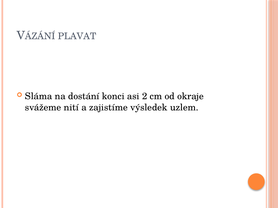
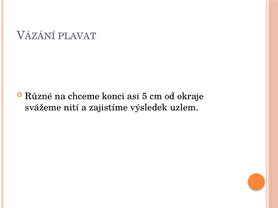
Sláma: Sláma -> Různé (39, 97)
dostání: dostání -> chceme (84, 97)
2: 2 -> 5 (145, 97)
